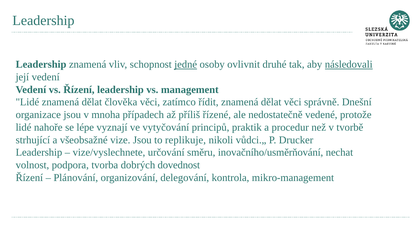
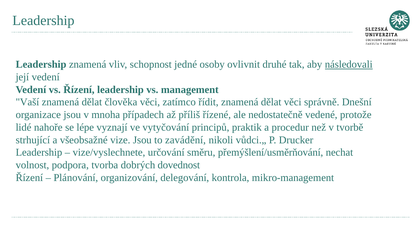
jedné underline: present -> none (186, 64)
Lidé: Lidé -> Vaší (27, 102)
replikuje: replikuje -> zavádění (185, 140)
inovačního/usměrňování: inovačního/usměrňování -> přemýšlení/usměrňování (271, 153)
